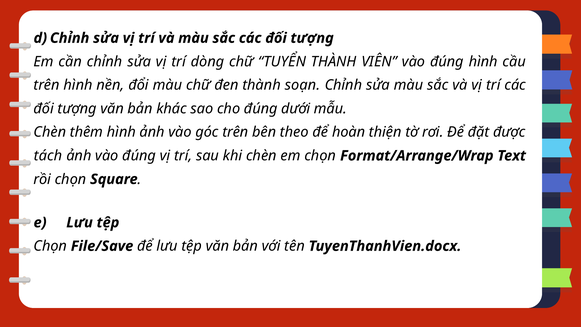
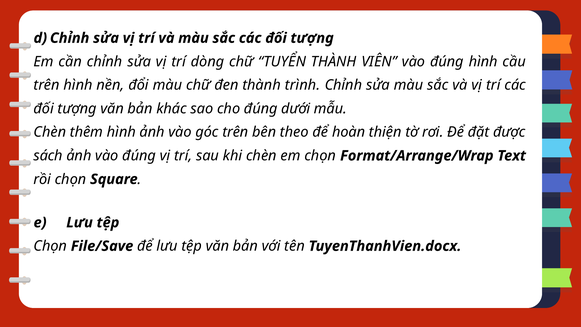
soạn: soạn -> trình (303, 85)
tách: tách -> sách (48, 156)
